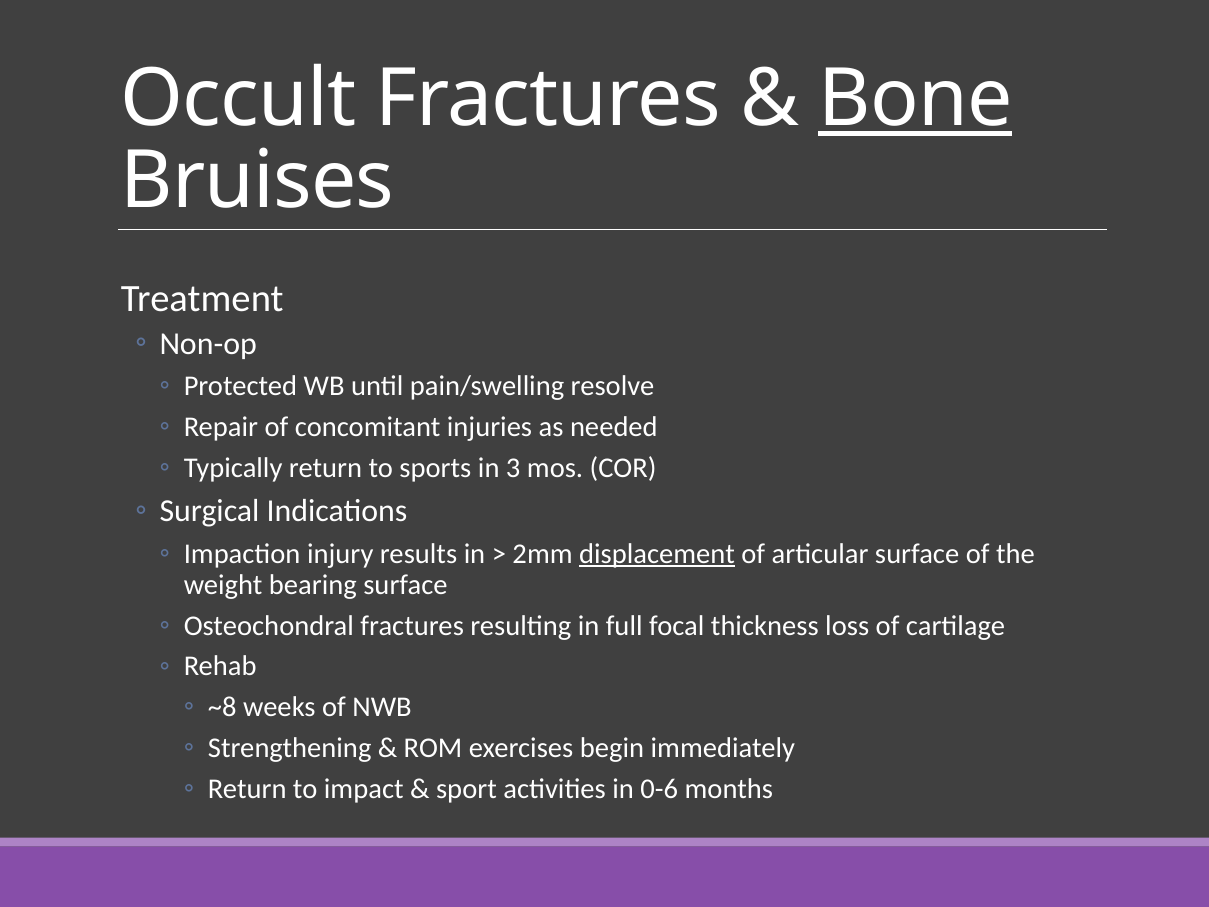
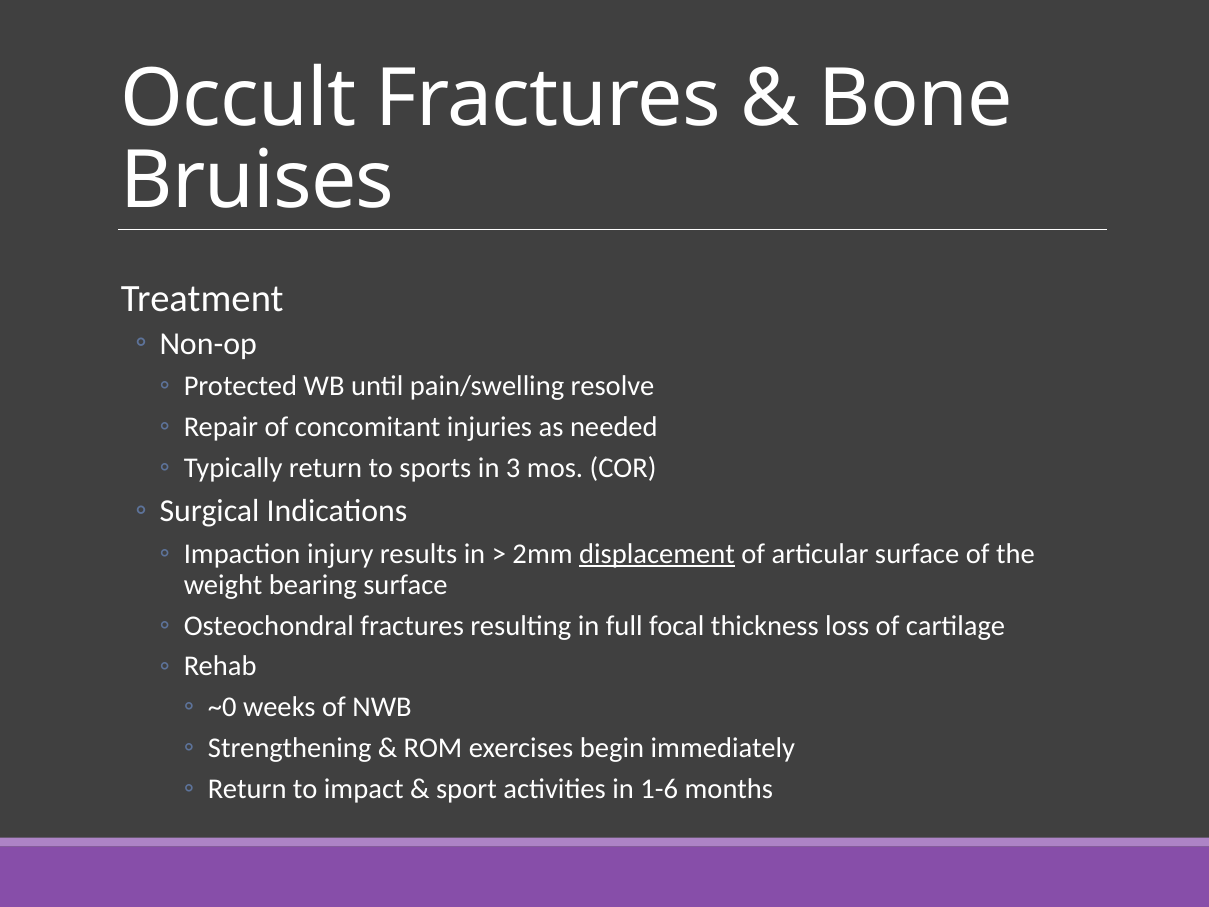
Bone underline: present -> none (916, 98)
~8: ~8 -> ~0 (222, 707)
0-6: 0-6 -> 1-6 (659, 789)
